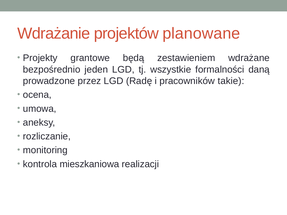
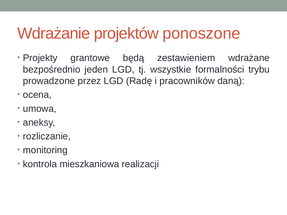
planowane: planowane -> ponoszone (201, 33)
daną: daną -> trybu (259, 70)
takie: takie -> daną (231, 81)
